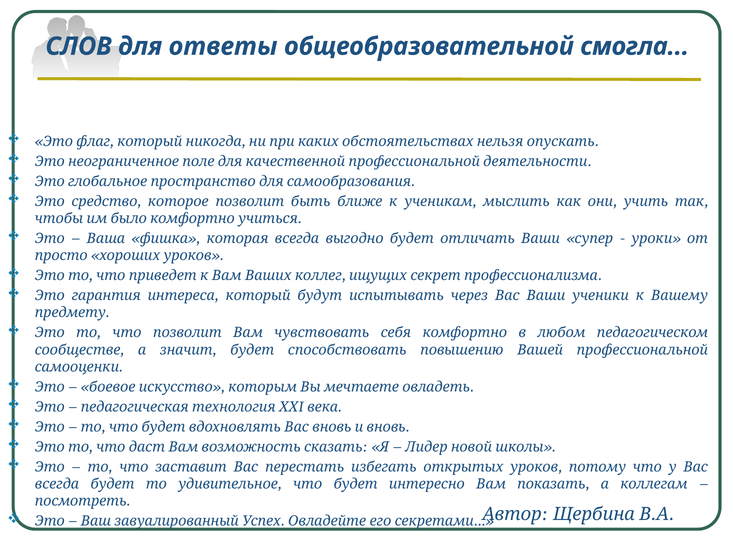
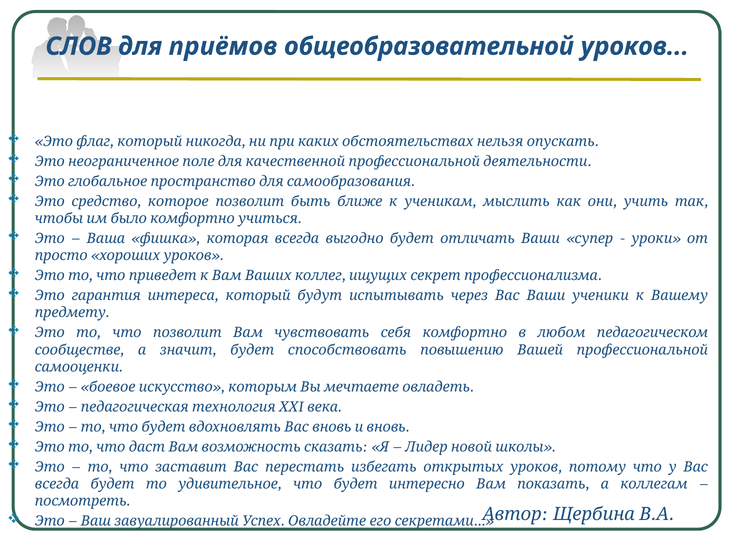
ответы: ответы -> приёмов (223, 46)
общеобразовательной смогла: смогла -> уроков (635, 46)
